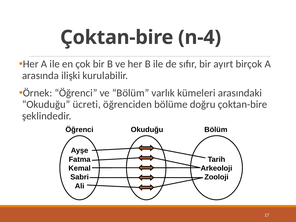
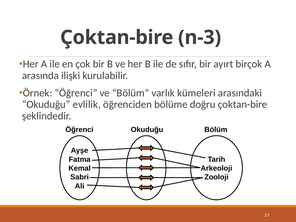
n-4: n-4 -> n-3 (200, 37)
ücreti: ücreti -> evlilik (87, 104)
